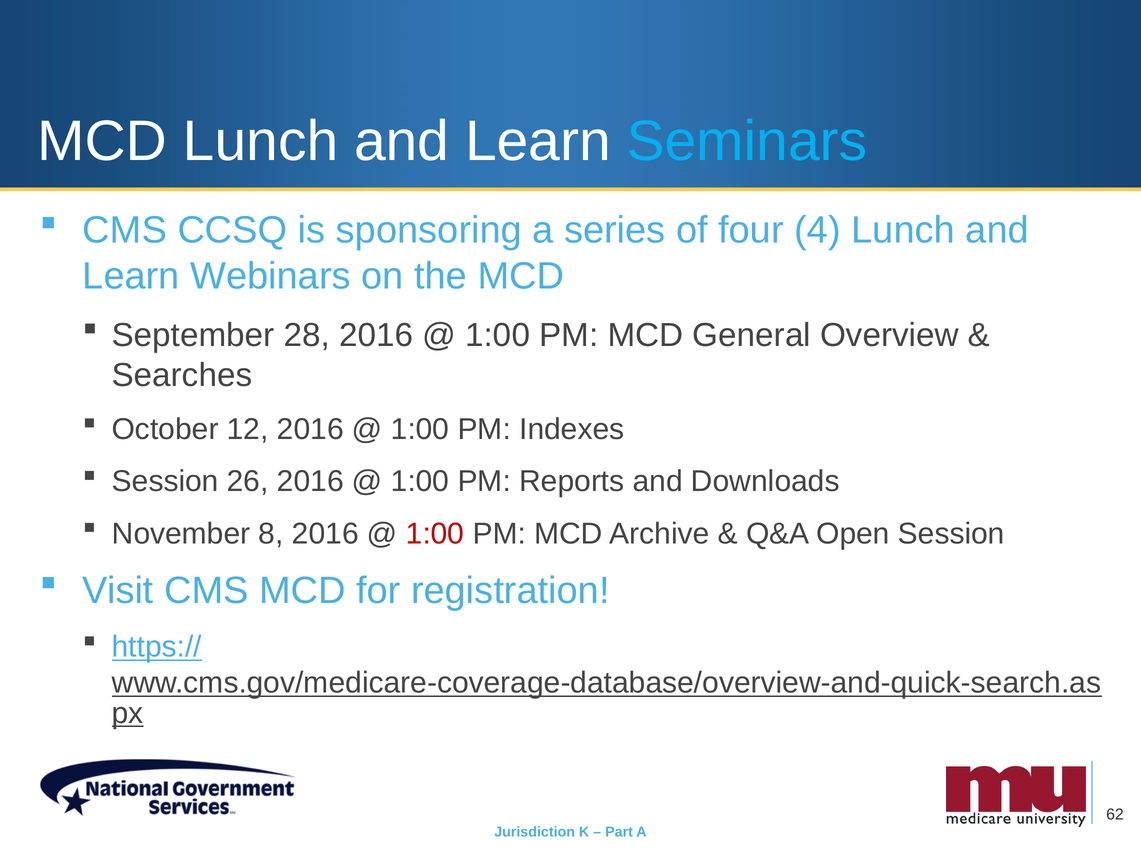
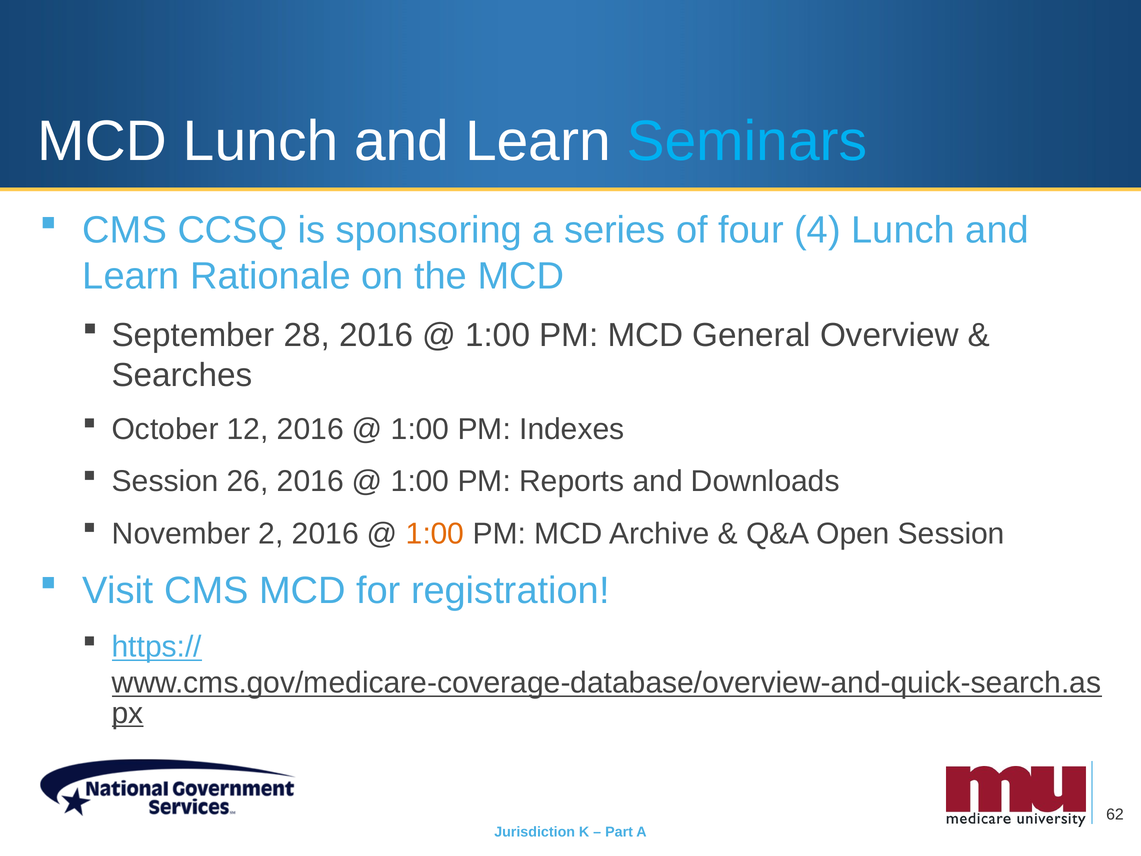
Webinars: Webinars -> Rationale (270, 276)
8: 8 -> 2 (271, 533)
1:00 colour: red -> orange (435, 533)
